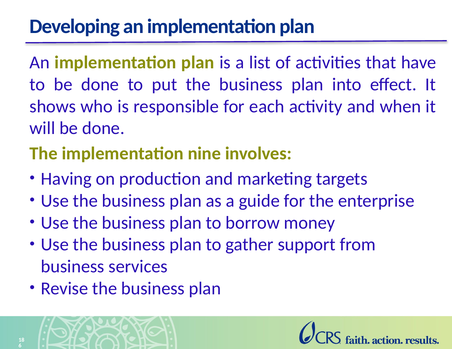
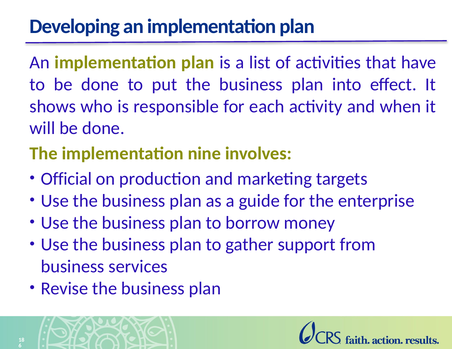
Having: Having -> Official (66, 179)
